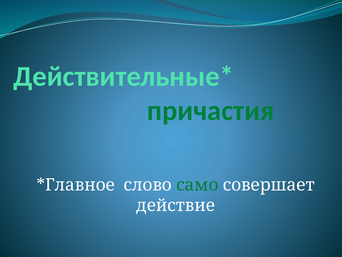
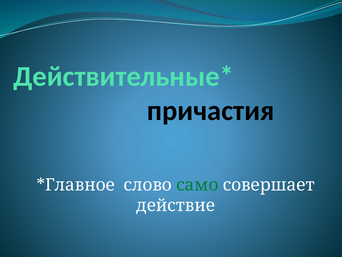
причастия colour: green -> black (211, 110)
